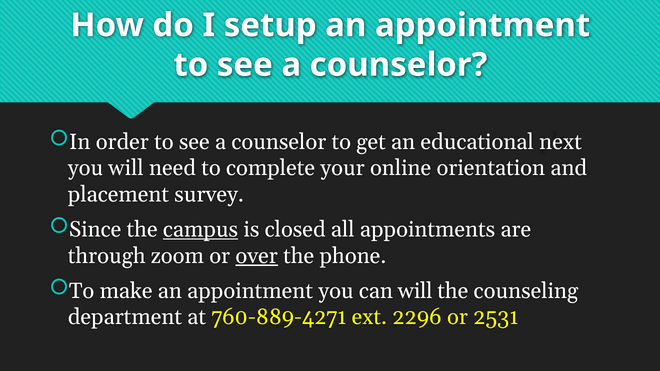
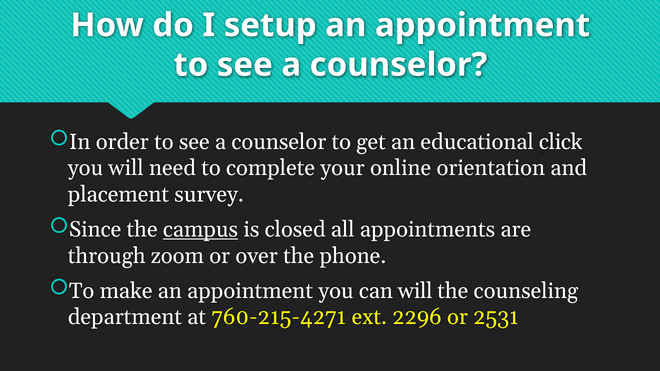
next: next -> click (561, 142)
over underline: present -> none (257, 256)
760-889-4271: 760-889-4271 -> 760-215-4271 (279, 317)
